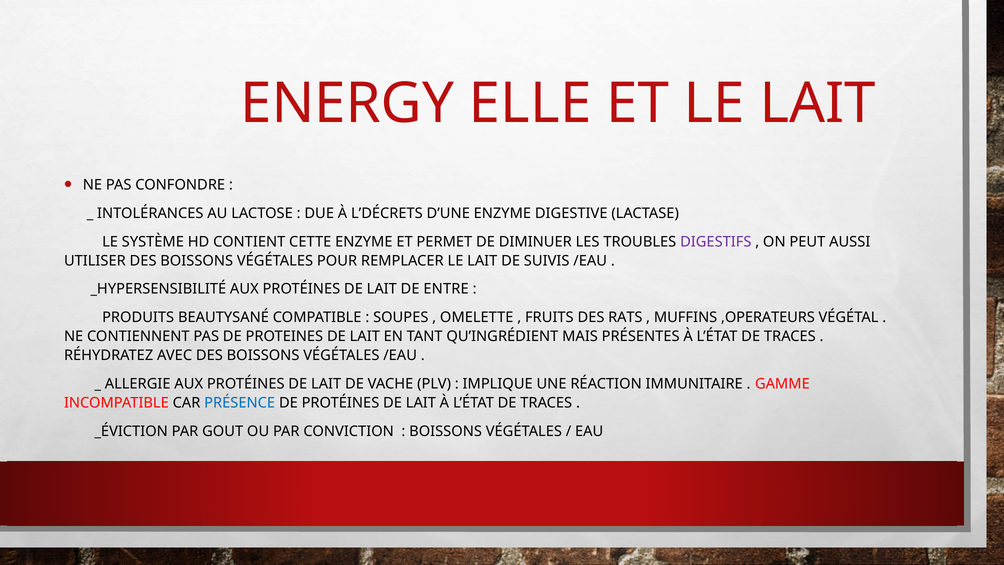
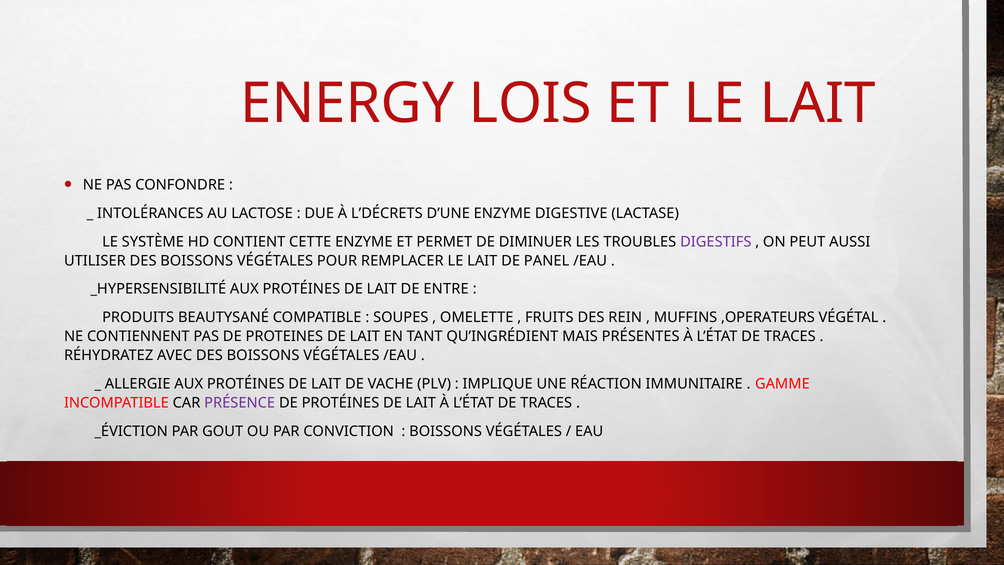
ELLE: ELLE -> LOIS (530, 104)
SUIVIS: SUIVIS -> PANEL (547, 261)
RATS: RATS -> REIN (625, 317)
PRÉSENCE colour: blue -> purple (240, 403)
